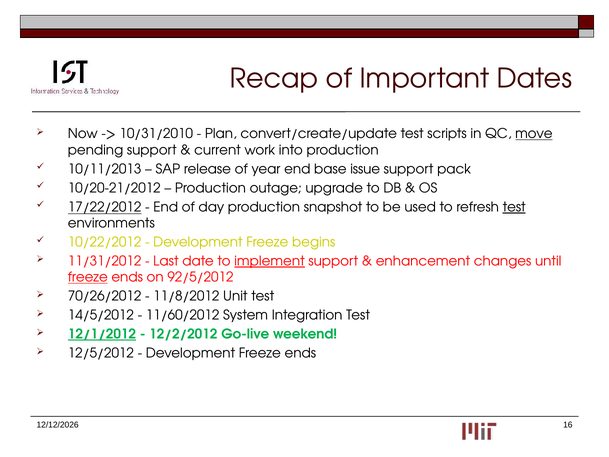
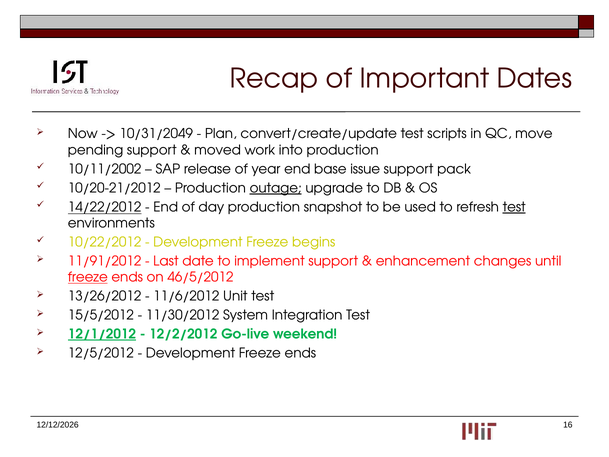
10/31/2010: 10/31/2010 -> 10/31/2049 (156, 134)
move underline: present -> none (534, 134)
current: current -> moved (218, 150)
10/11/2013: 10/11/2013 -> 10/11/2002 (105, 169)
outage underline: none -> present (276, 188)
17/22/2012: 17/22/2012 -> 14/22/2012 (105, 207)
11/31/2012: 11/31/2012 -> 11/91/2012 (105, 261)
implement underline: present -> none (270, 261)
92/5/2012: 92/5/2012 -> 46/5/2012 (200, 277)
70/26/2012: 70/26/2012 -> 13/26/2012 (105, 296)
11/8/2012: 11/8/2012 -> 11/6/2012 (186, 296)
14/5/2012: 14/5/2012 -> 15/5/2012 (101, 315)
11/60/2012: 11/60/2012 -> 11/30/2012 (183, 315)
